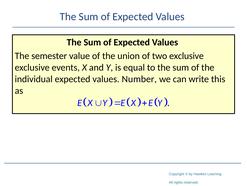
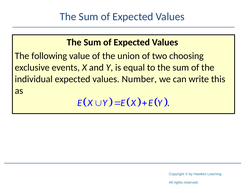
semester: semester -> following (49, 56)
two exclusive: exclusive -> choosing (186, 56)
